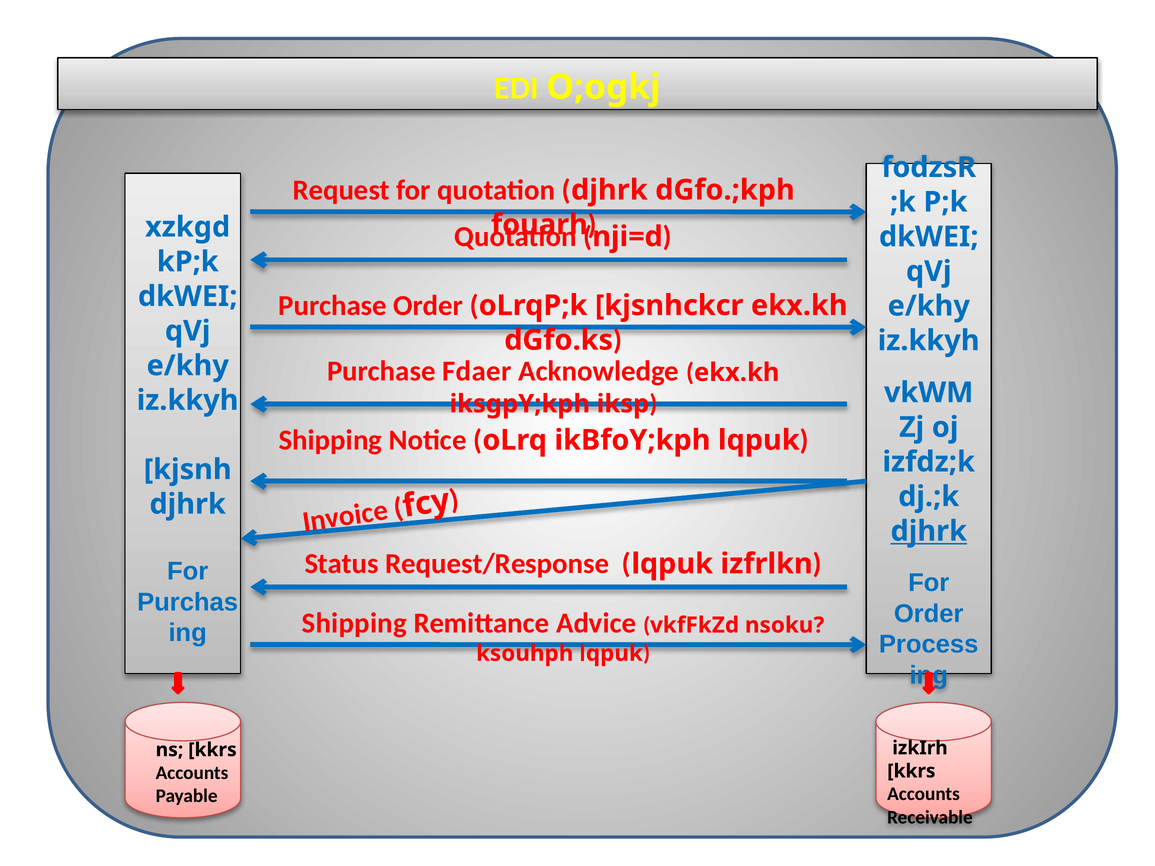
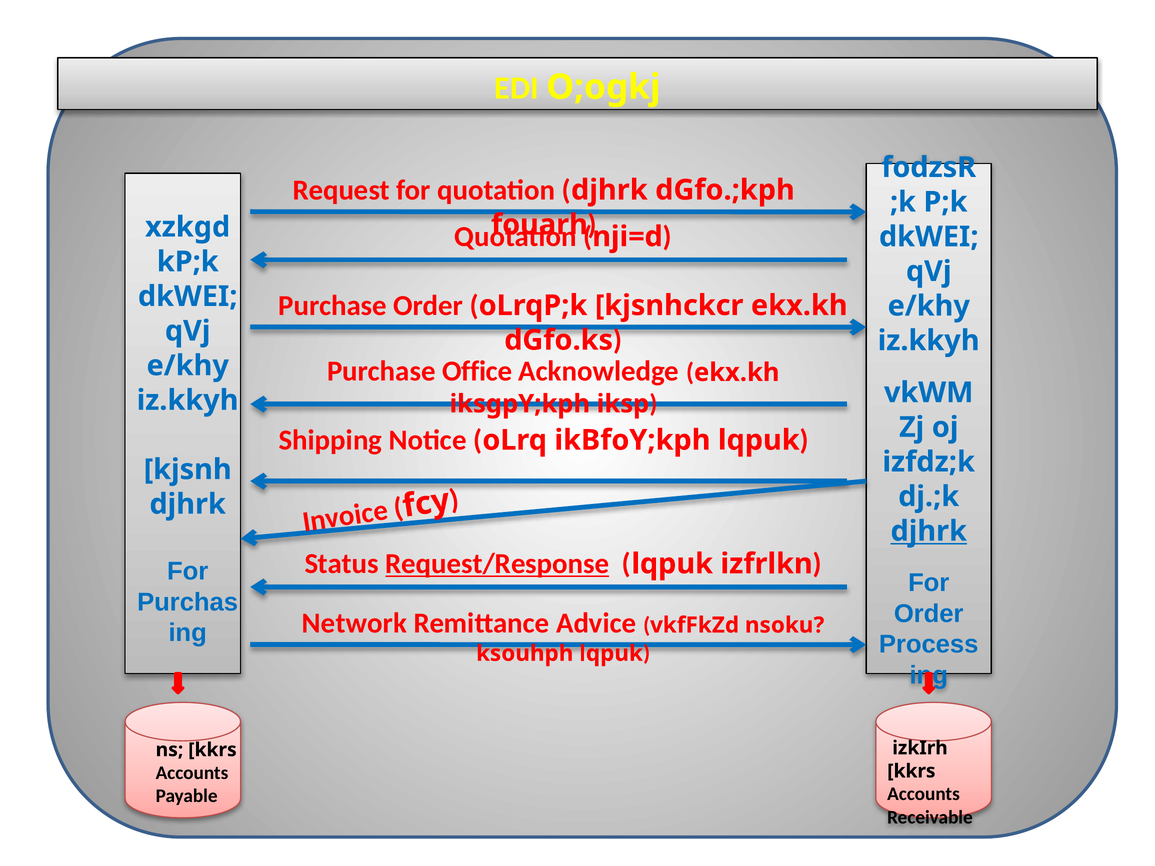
Fdaer: Fdaer -> Office (477, 372)
Request/Response underline: none -> present (497, 564)
Shipping: Shipping -> Network (354, 623)
